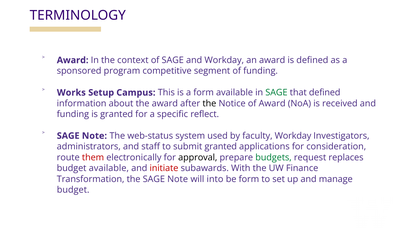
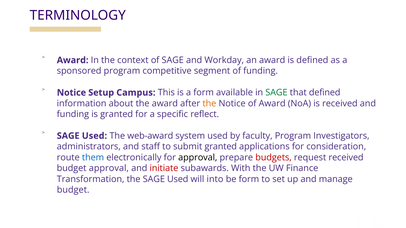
Works: Works -> Notice (71, 93)
the colour: black -> orange (209, 104)
Note: Note -> Used (94, 136)
web-status: web-status -> web-award (150, 136)
faculty Workday: Workday -> Program (293, 136)
them colour: red -> blue (93, 158)
budgets colour: green -> red (274, 158)
request replaces: replaces -> received (346, 158)
budget available: available -> approval (109, 169)
the SAGE Note: Note -> Used (178, 179)
